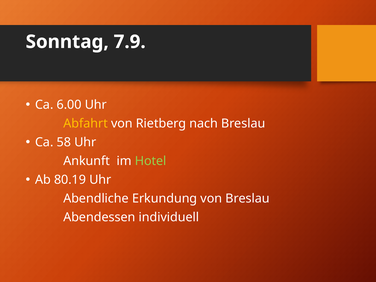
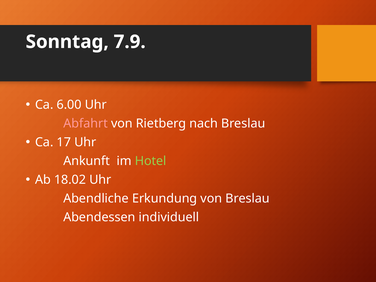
Abfahrt colour: yellow -> pink (86, 123)
58: 58 -> 17 (64, 142)
80.19: 80.19 -> 18.02 (70, 180)
